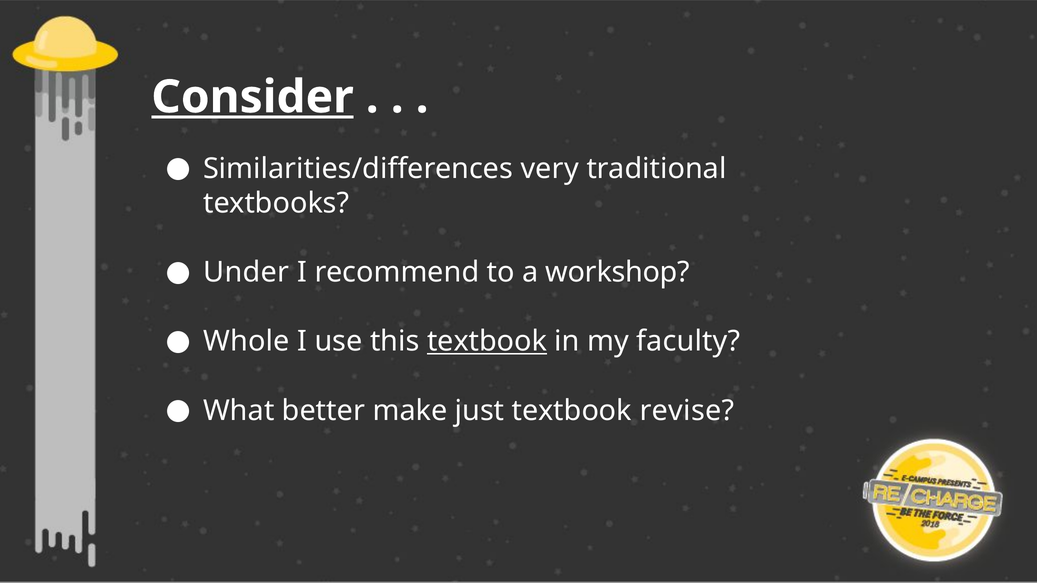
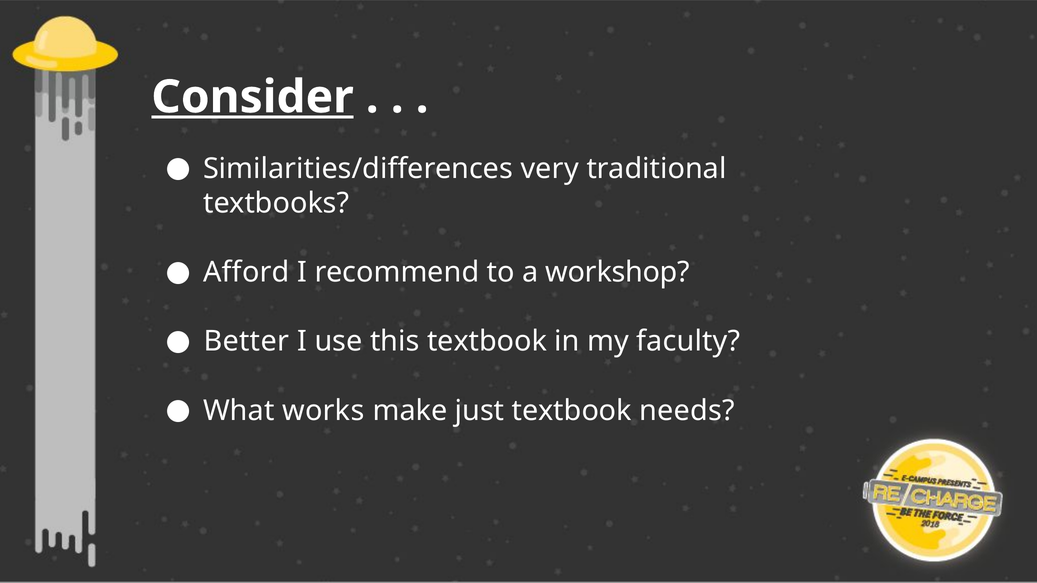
Under: Under -> Afford (246, 272)
Whole: Whole -> Better (246, 342)
textbook underline: present -> none (487, 342)
better: better -> works (323, 411)
revise: revise -> needs (687, 411)
